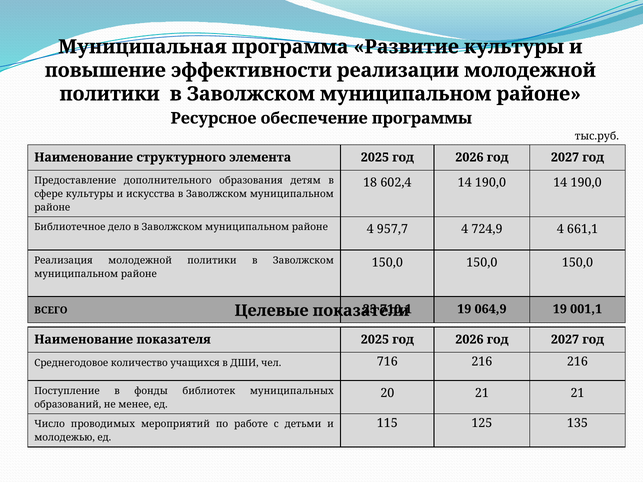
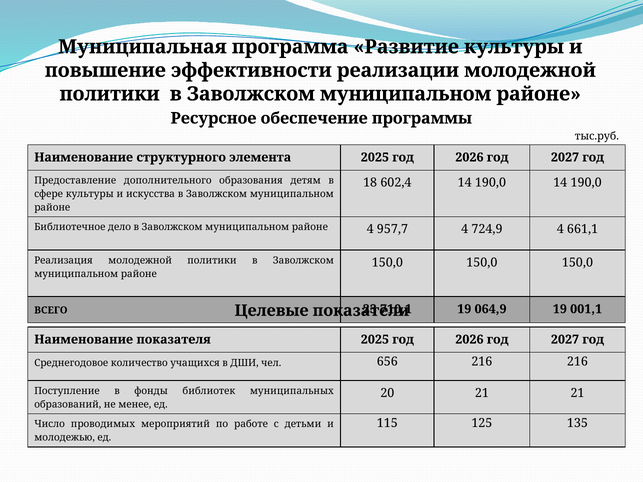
716: 716 -> 656 (387, 362)
